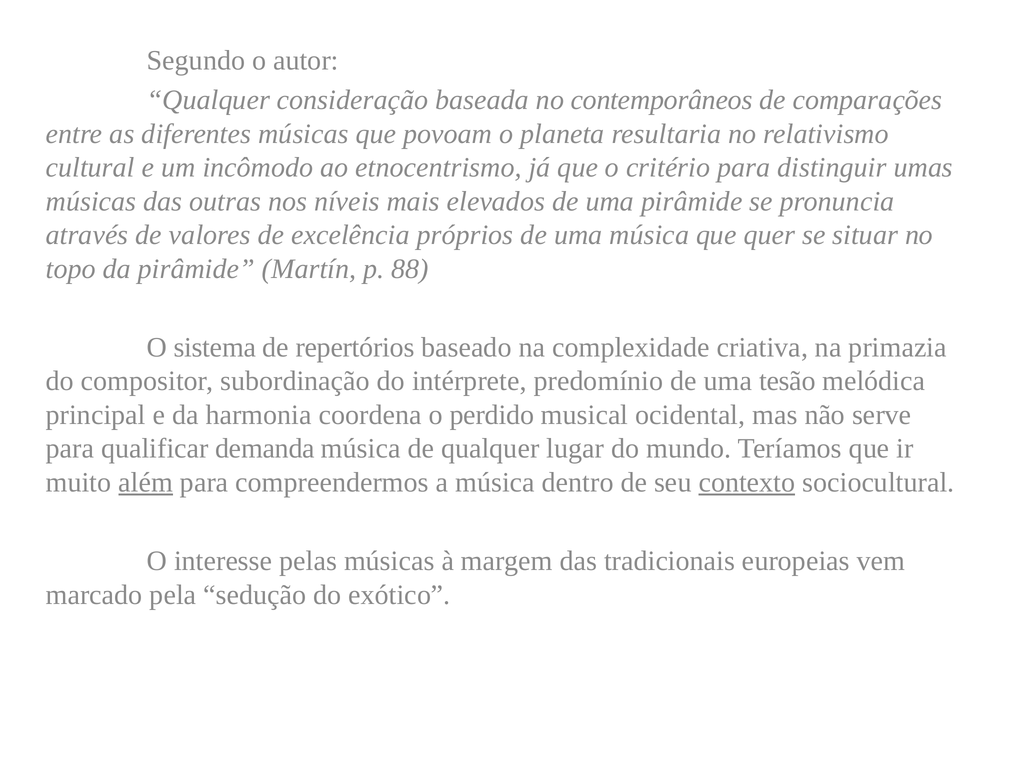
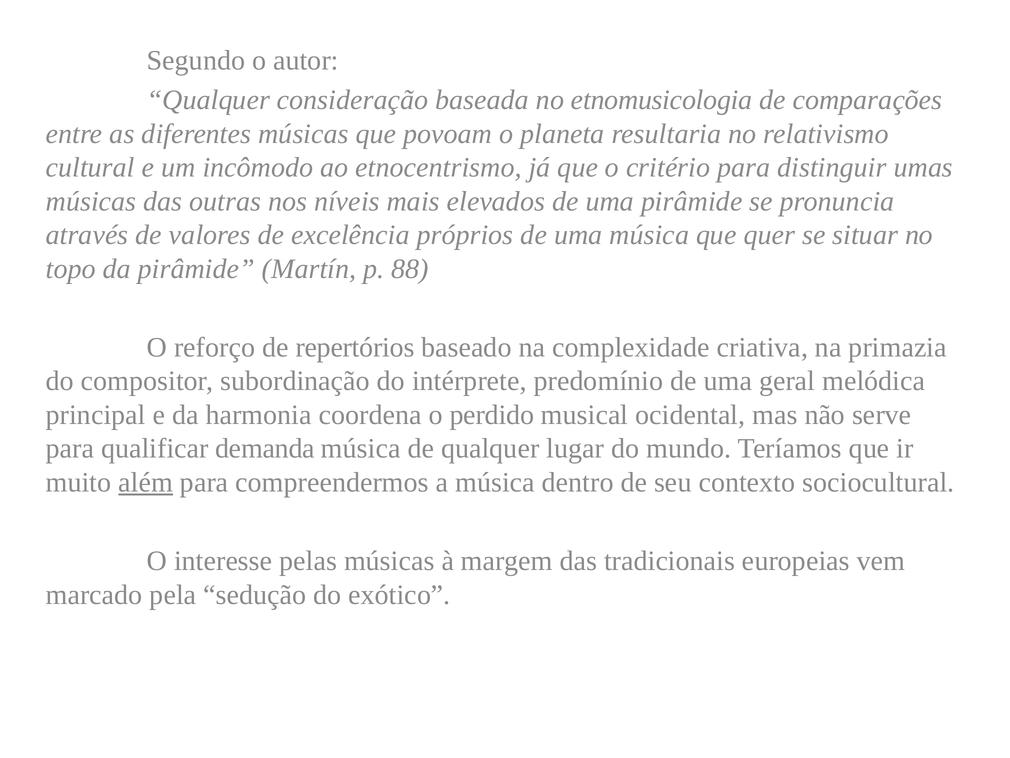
contemporâneos: contemporâneos -> etnomusicologia (662, 100)
sistema: sistema -> reforço (215, 347)
tesão: tesão -> geral (787, 381)
contexto underline: present -> none (747, 482)
